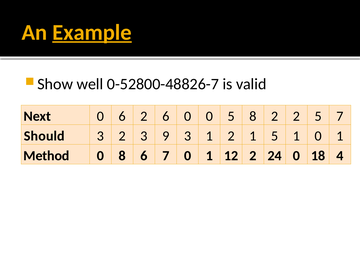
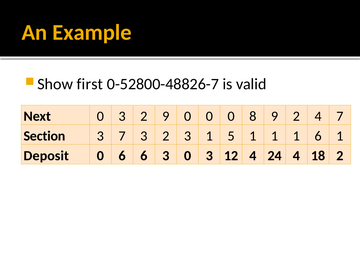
Example underline: present -> none (92, 32)
well: well -> first (90, 84)
6: 6 -> 3 (122, 116)
2 6: 6 -> 9 (166, 116)
0 0 5: 5 -> 0 (231, 116)
8 2: 2 -> 9 (275, 116)
2 5: 5 -> 4 (318, 116)
Should: Should -> Section (44, 136)
3 2: 2 -> 7 (122, 136)
9: 9 -> 2 (166, 136)
1 2: 2 -> 5 (231, 136)
5: 5 -> 1 (275, 136)
1 0: 0 -> 6 (318, 136)
Method: Method -> Deposit (46, 156)
0 8: 8 -> 6 (122, 156)
6 7: 7 -> 3 (166, 156)
1: 1 -> 3 (209, 156)
12 2: 2 -> 4 (253, 156)
24 0: 0 -> 4 (296, 156)
18 4: 4 -> 2 (340, 156)
